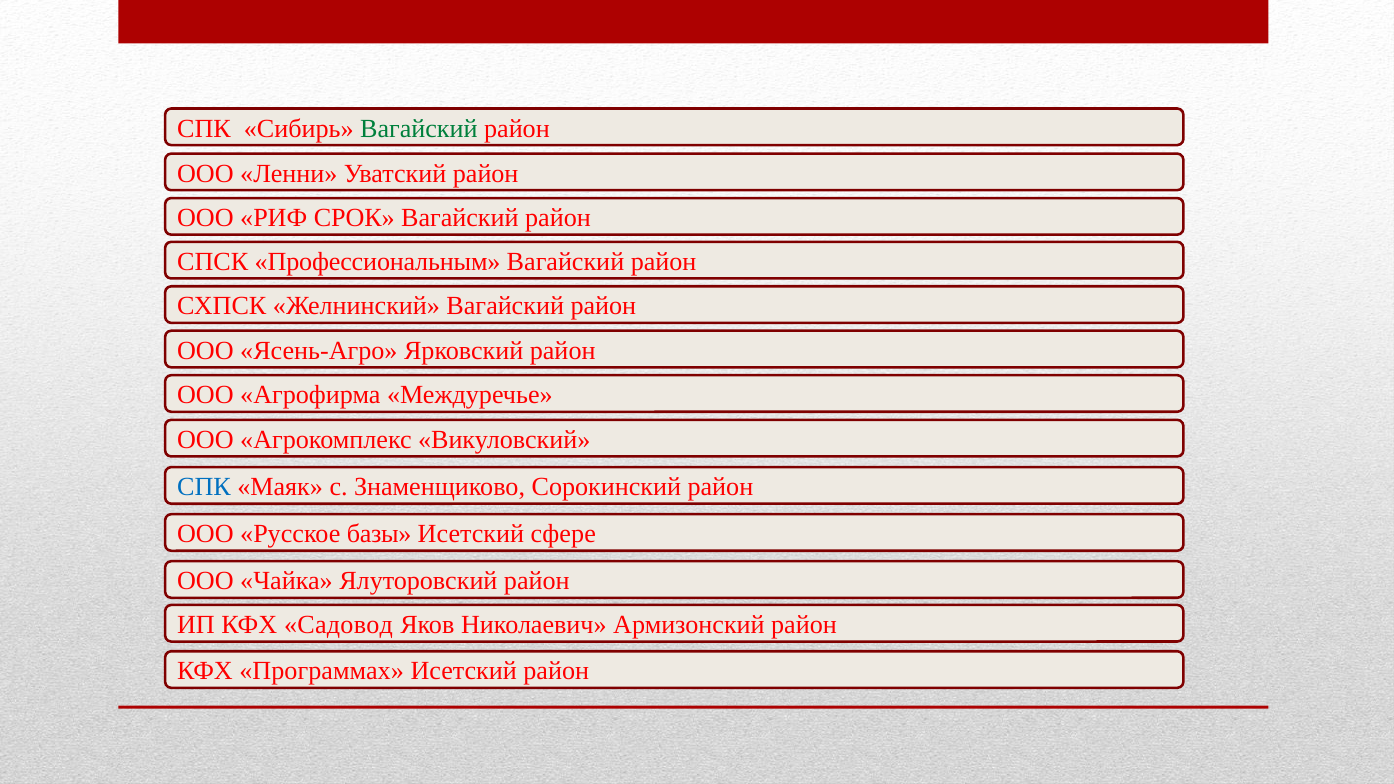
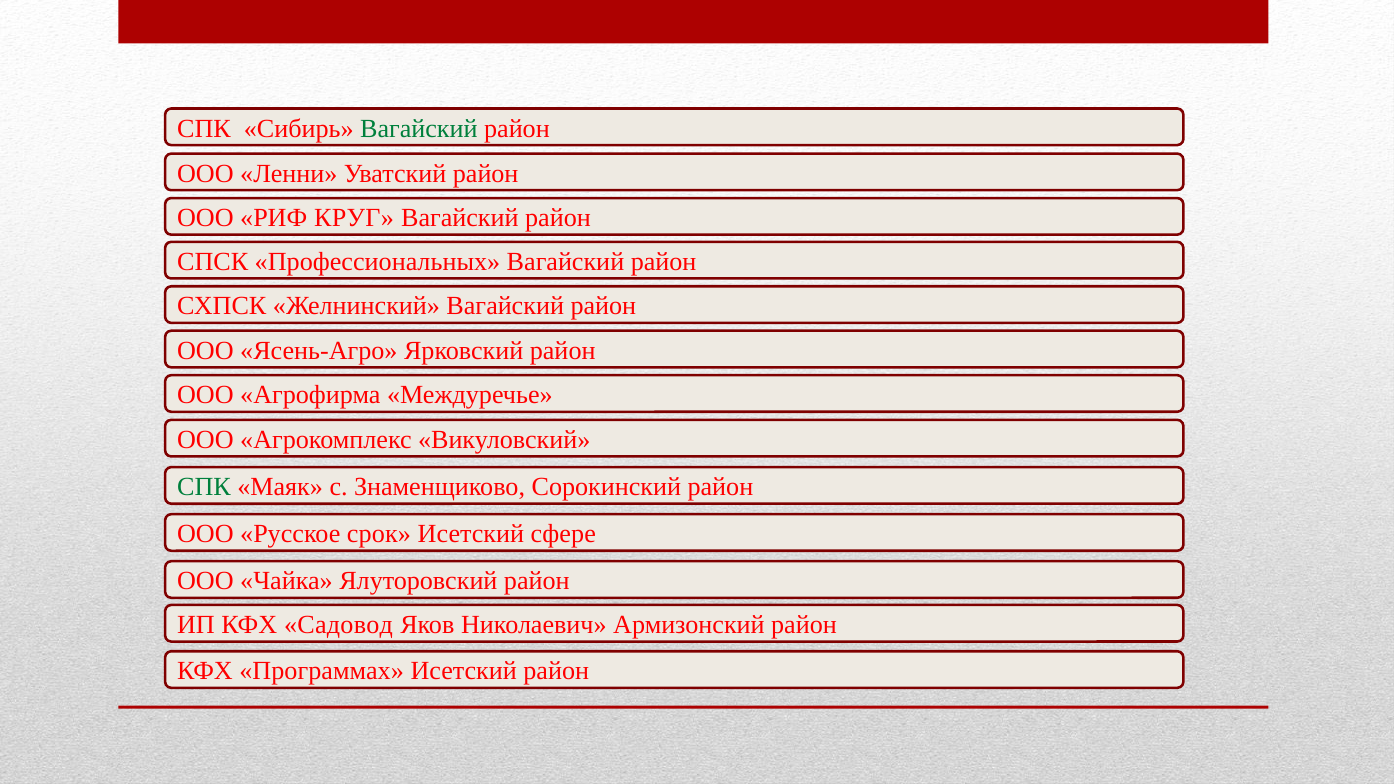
СРОК: СРОК -> КРУГ (354, 218)
Профессиональным: Профессиональным -> Профессиональных (377, 262)
СПК colour: blue -> green (204, 487)
базы: базы -> срок (379, 534)
